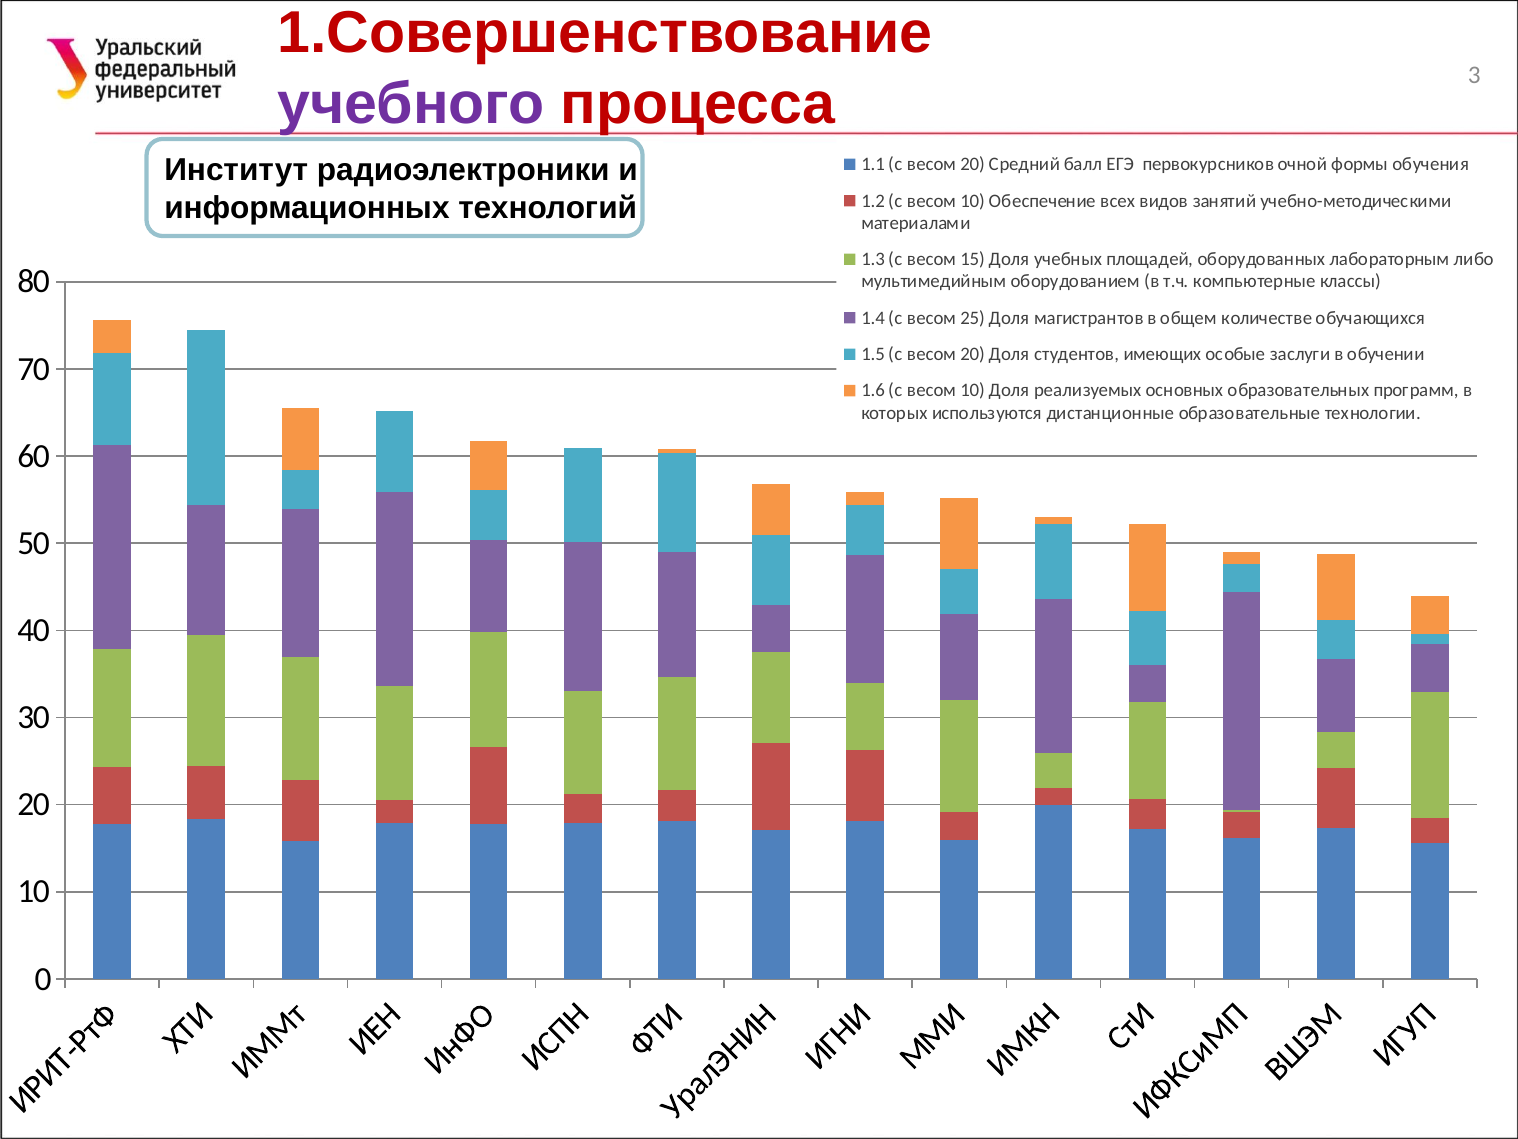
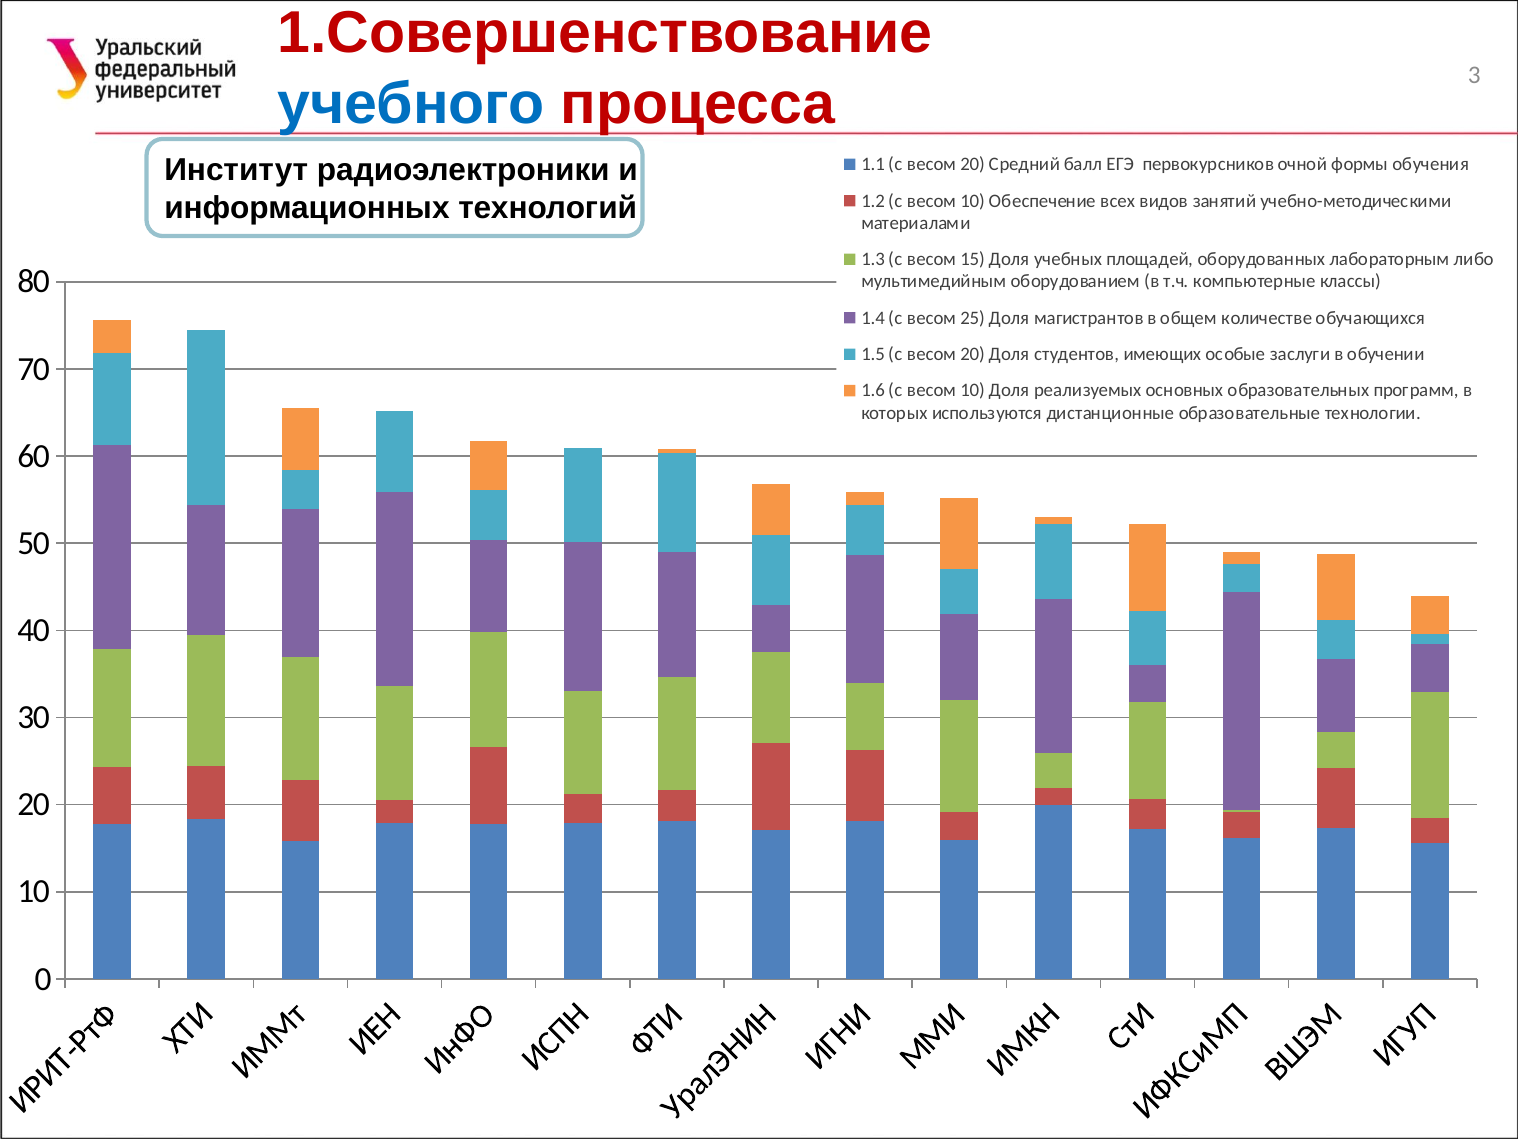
учебного colour: purple -> blue (411, 104)
